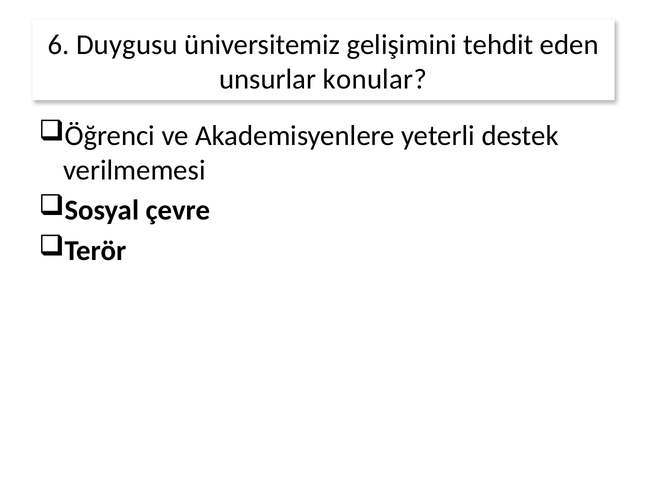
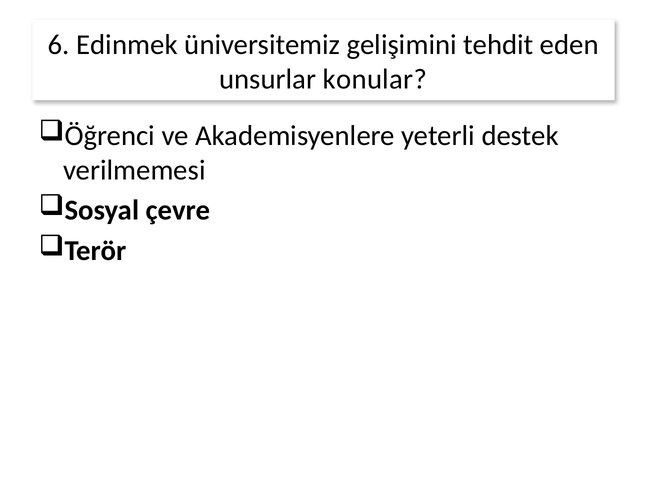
Duygusu: Duygusu -> Edinmek (127, 45)
